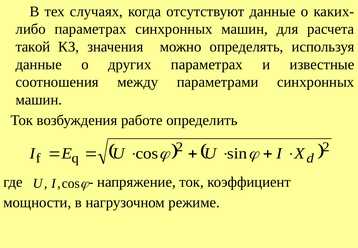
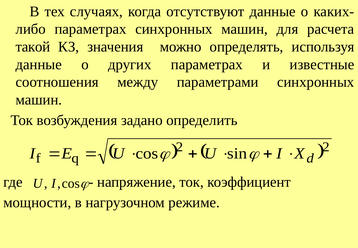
работе: работе -> задано (142, 120)
